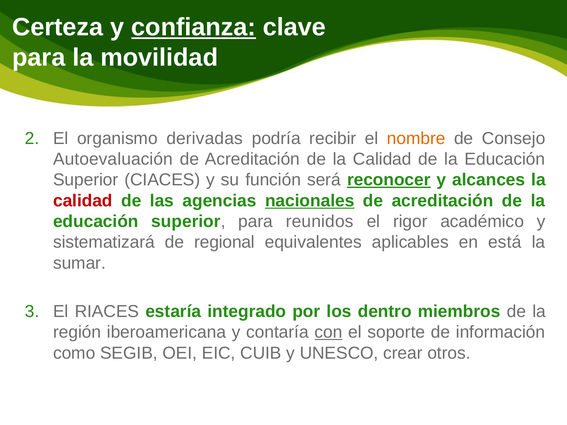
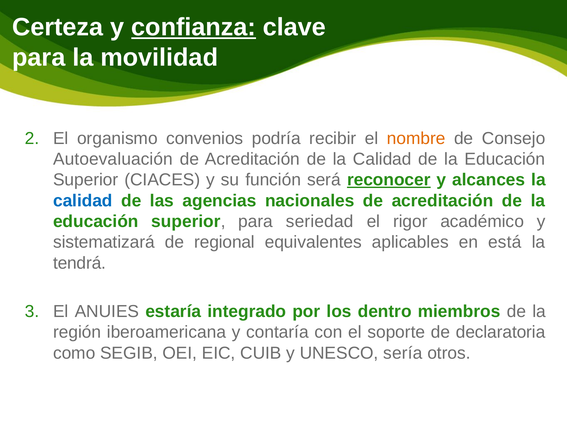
derivadas: derivadas -> convenios (205, 138)
calidad colour: red -> blue (83, 201)
nacionales underline: present -> none (310, 201)
reunidos: reunidos -> seriedad (320, 222)
sumar: sumar -> tendrá (80, 263)
RIACES: RIACES -> ANUIES (107, 312)
con underline: present -> none (328, 332)
información: información -> declaratoria (501, 332)
crear: crear -> sería (403, 353)
